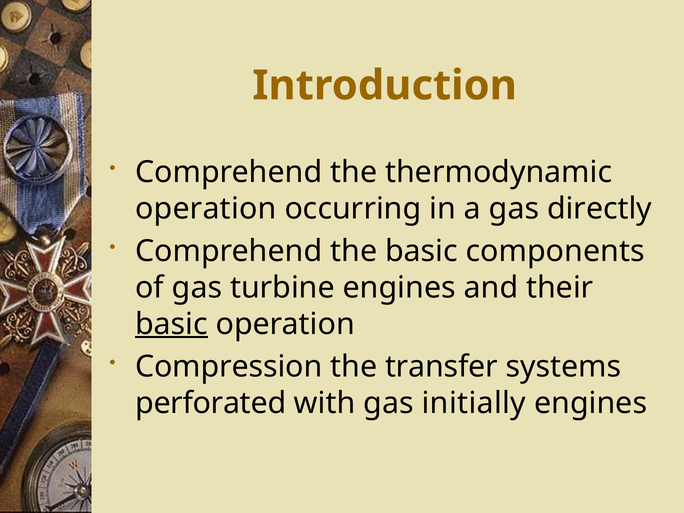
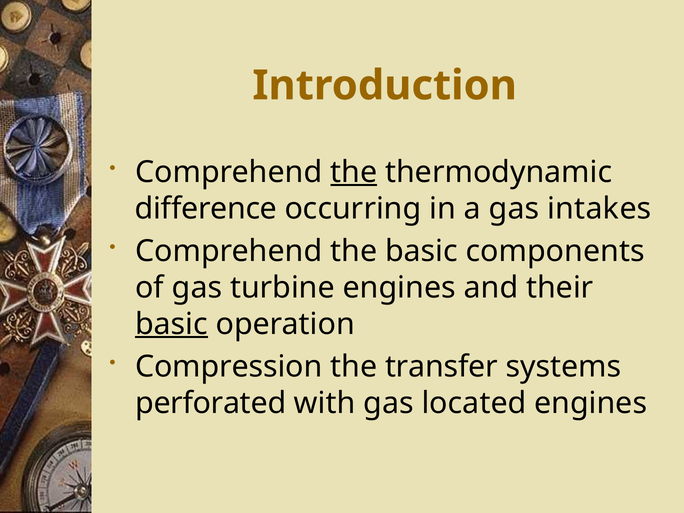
the underline: none -> present (354, 172)
operation: operation -> difference (206, 208)
directly: directly -> intakes (599, 208)
initially: initially -> located (474, 403)
